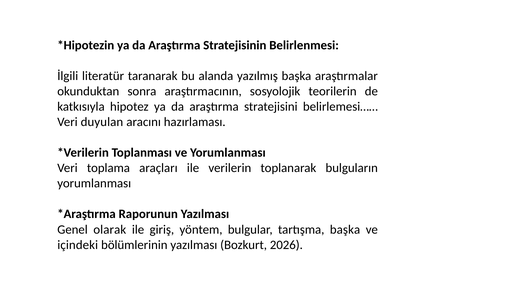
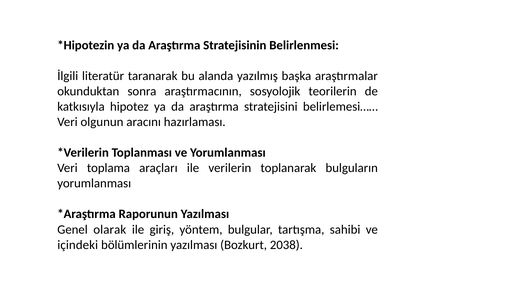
duyulan: duyulan -> olgunun (102, 122)
tartışma başka: başka -> sahibi (345, 229)
2026: 2026 -> 2038 (286, 245)
